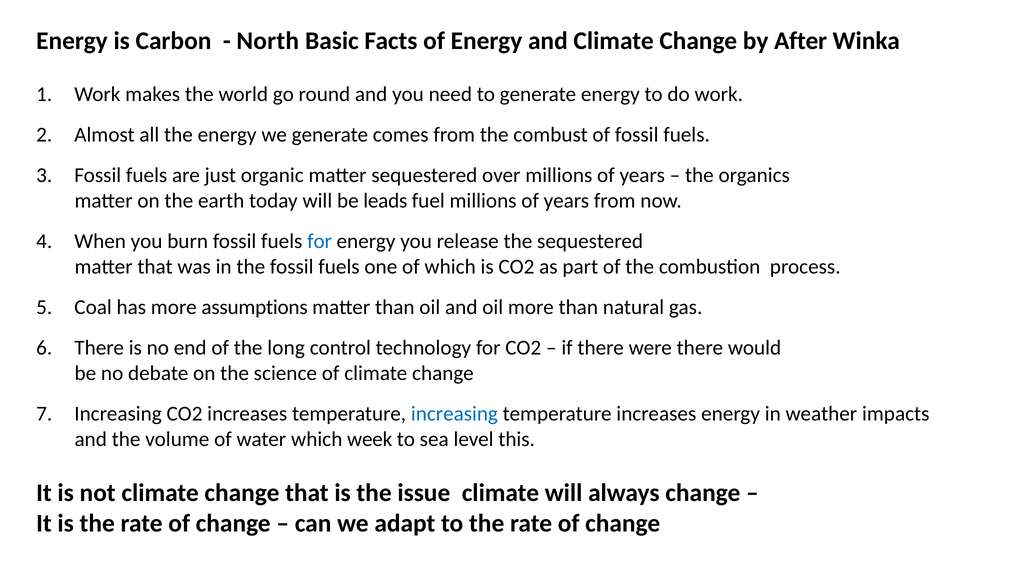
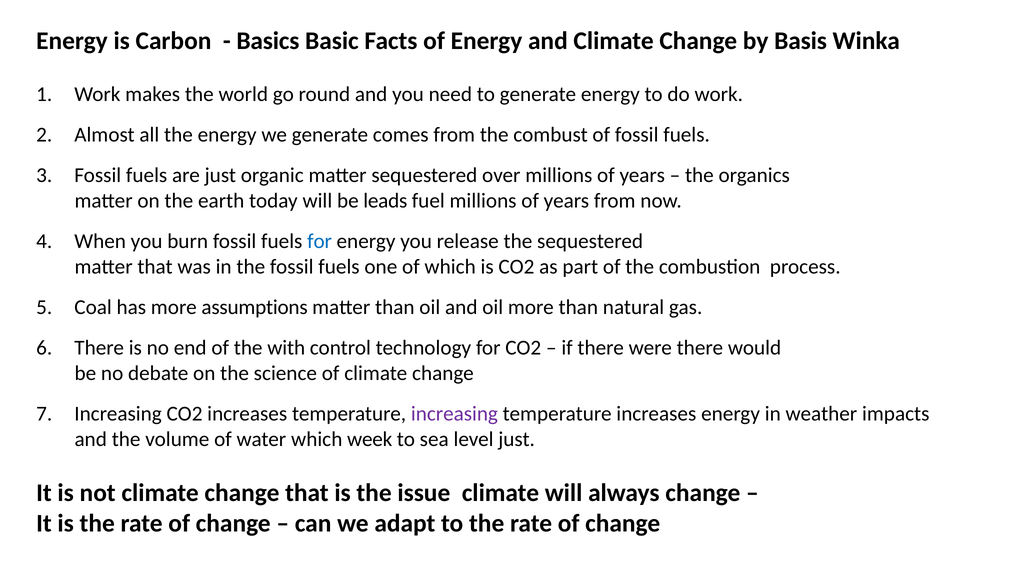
North: North -> Basics (268, 41)
After: After -> Basis (801, 41)
long: long -> with (286, 348)
increasing colour: blue -> purple (454, 414)
level this: this -> just (517, 440)
